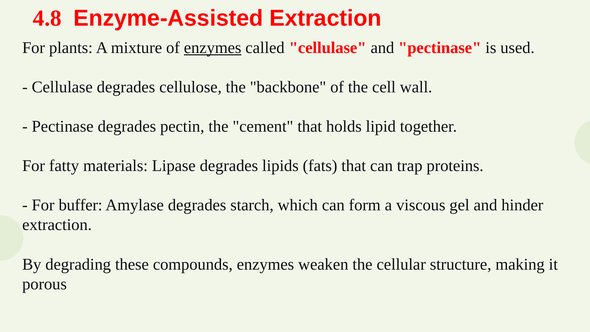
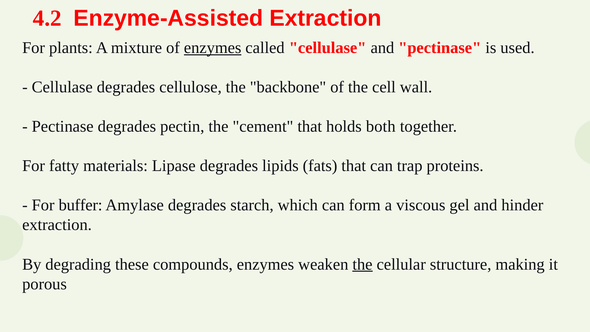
4.8: 4.8 -> 4.2 (47, 18)
lipid: lipid -> both (381, 126)
the underline: none -> present (362, 264)
